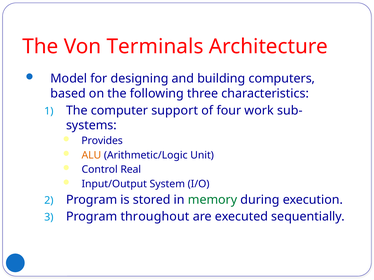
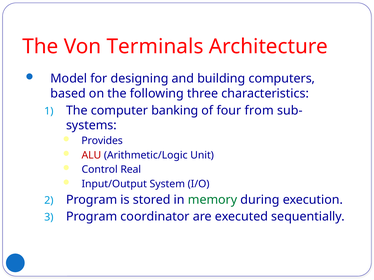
support: support -> banking (175, 111)
work: work -> from (259, 111)
ALU colour: orange -> red (91, 155)
throughout: throughout -> coordinator (155, 217)
